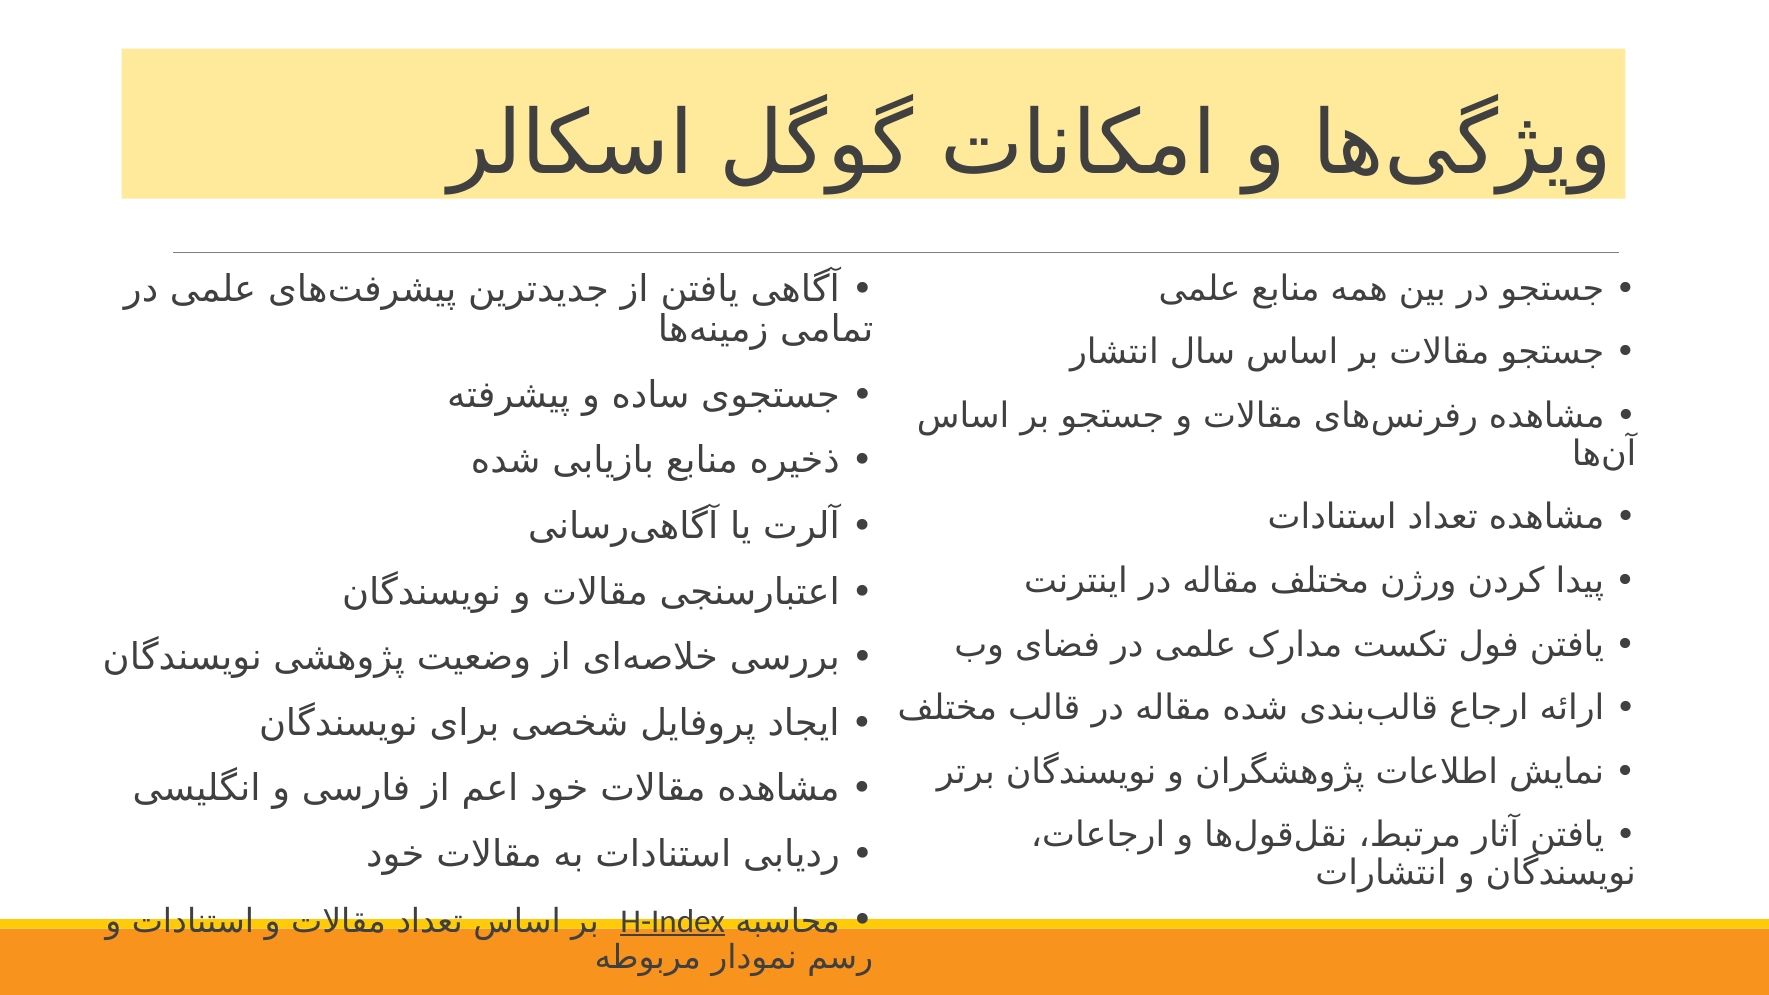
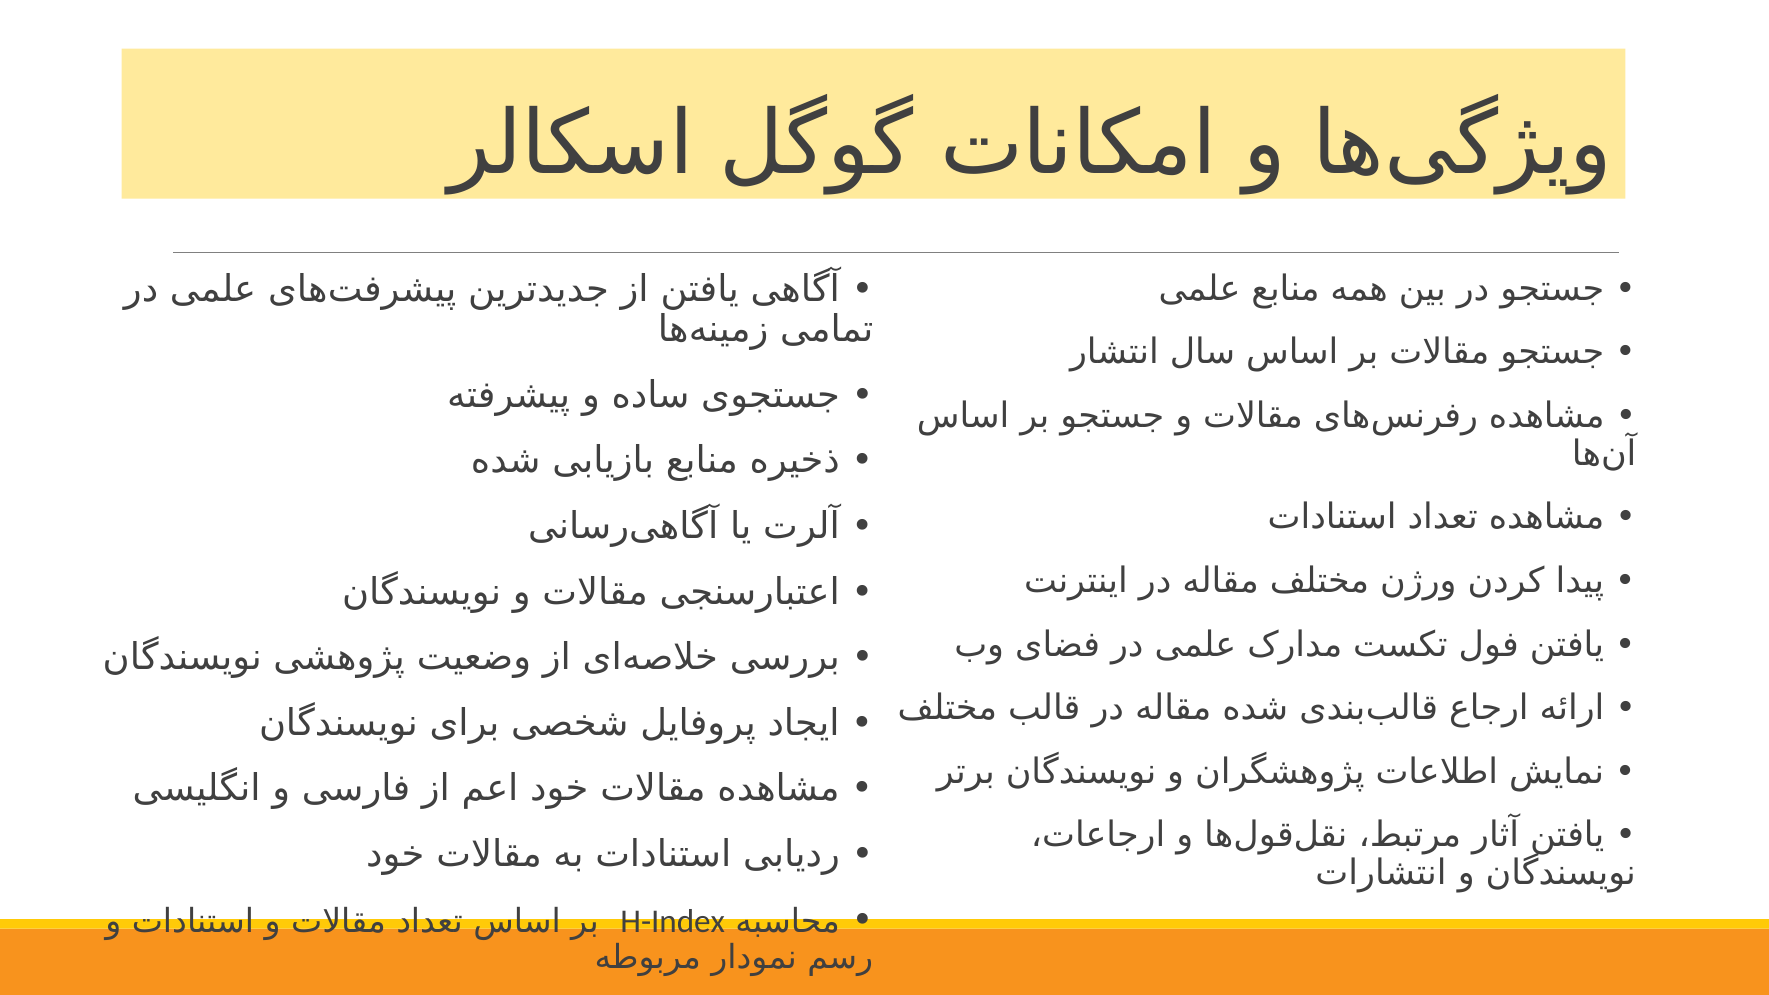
H-Index underline: present -> none (673, 921)
